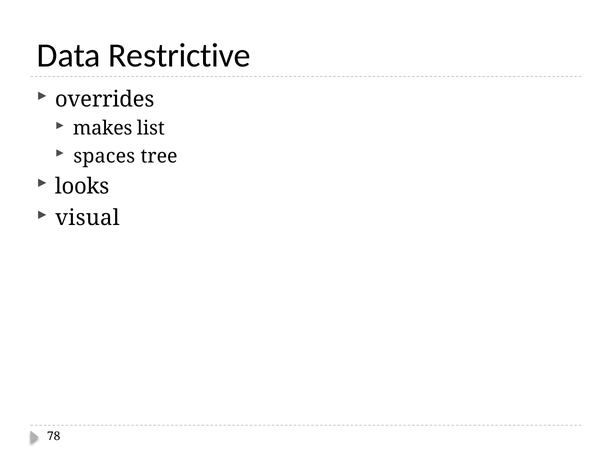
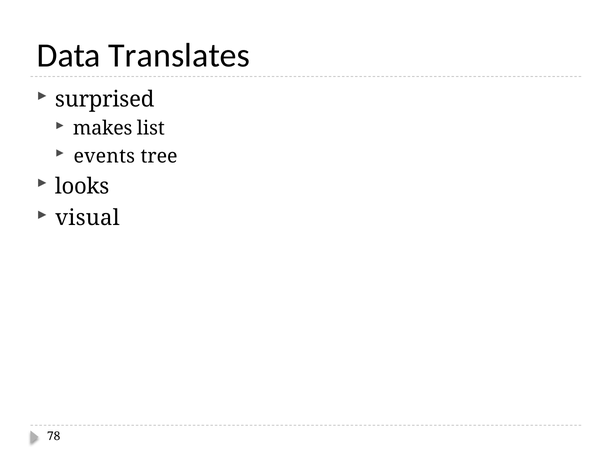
Restrictive: Restrictive -> Translates (179, 55)
overrides: overrides -> surprised (105, 99)
spaces: spaces -> events (104, 156)
